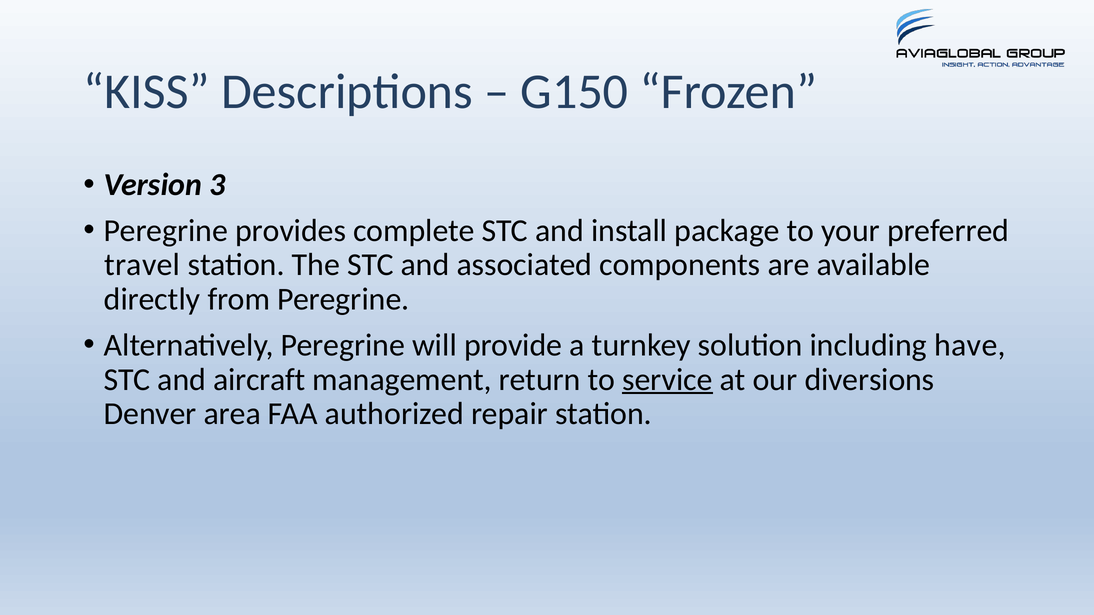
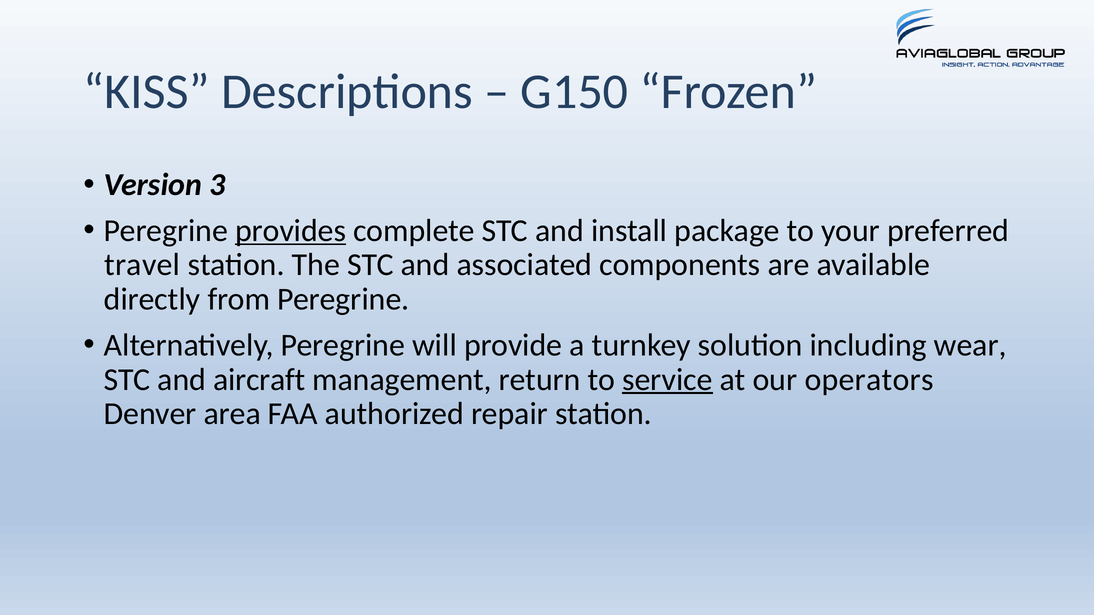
provides underline: none -> present (291, 231)
have: have -> wear (970, 345)
diversions: diversions -> operators (869, 380)
